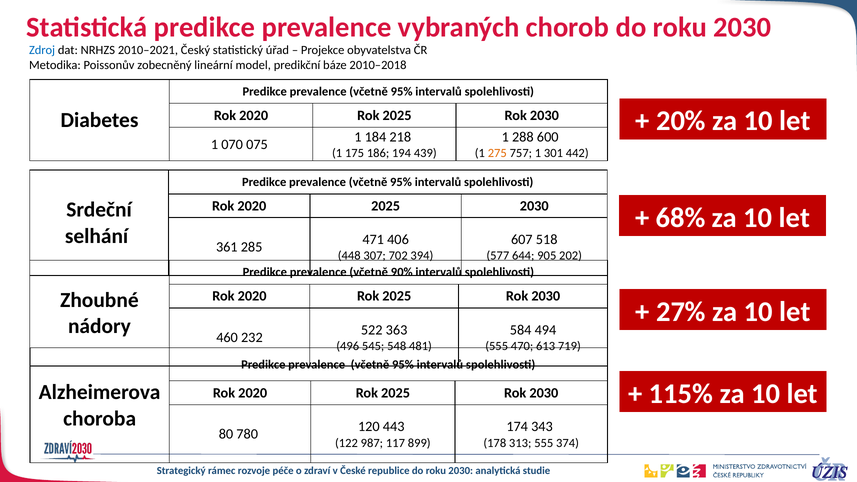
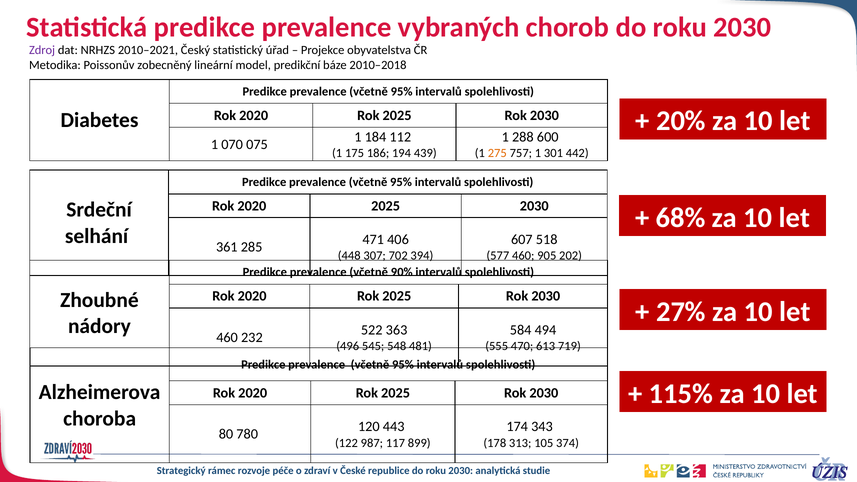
Zdroj colour: blue -> purple (42, 50)
218: 218 -> 112 (400, 137)
577 644: 644 -> 460 (523, 256)
313 555: 555 -> 105 (544, 443)
